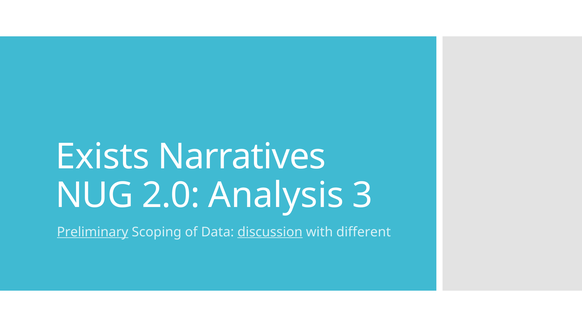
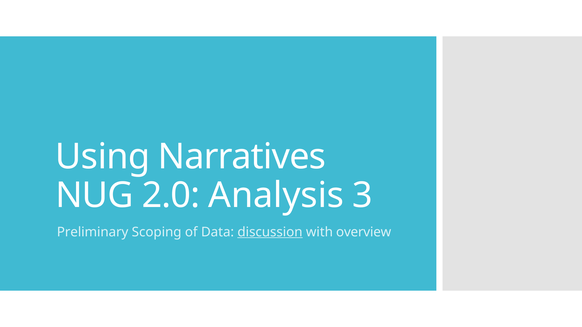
Exists: Exists -> Using (103, 157)
Preliminary underline: present -> none (93, 232)
different: different -> overview (364, 232)
